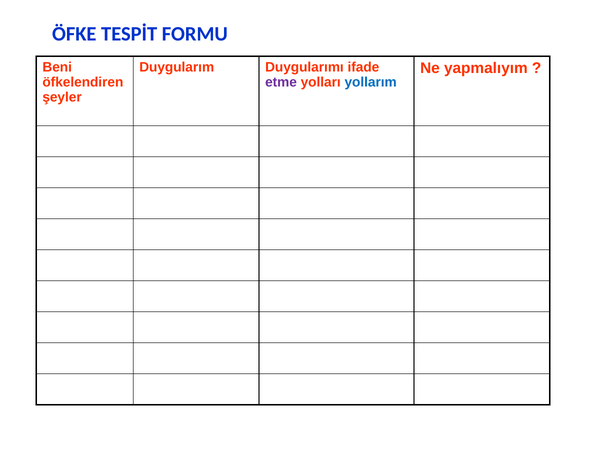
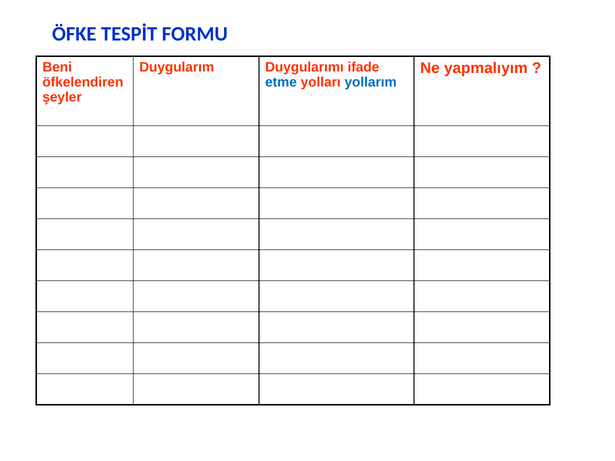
etme colour: purple -> blue (281, 82)
